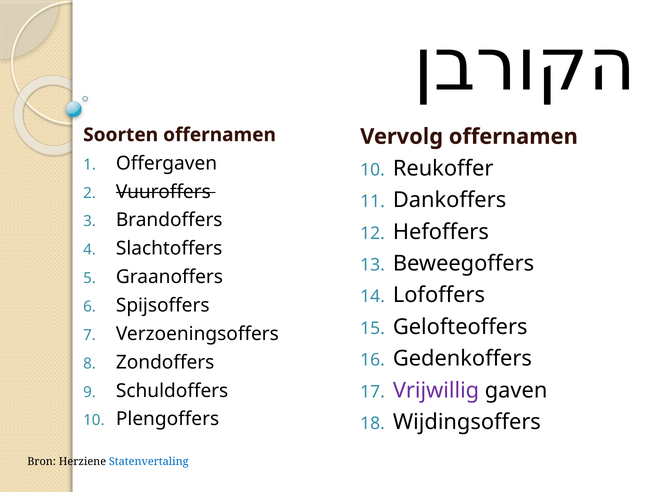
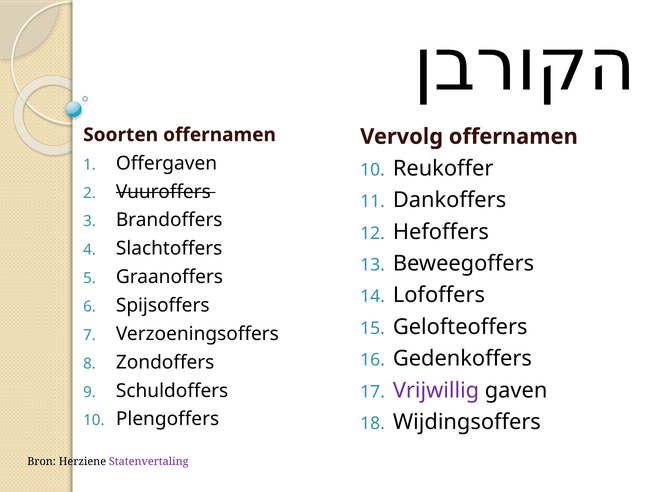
Statenvertaling colour: blue -> purple (149, 461)
